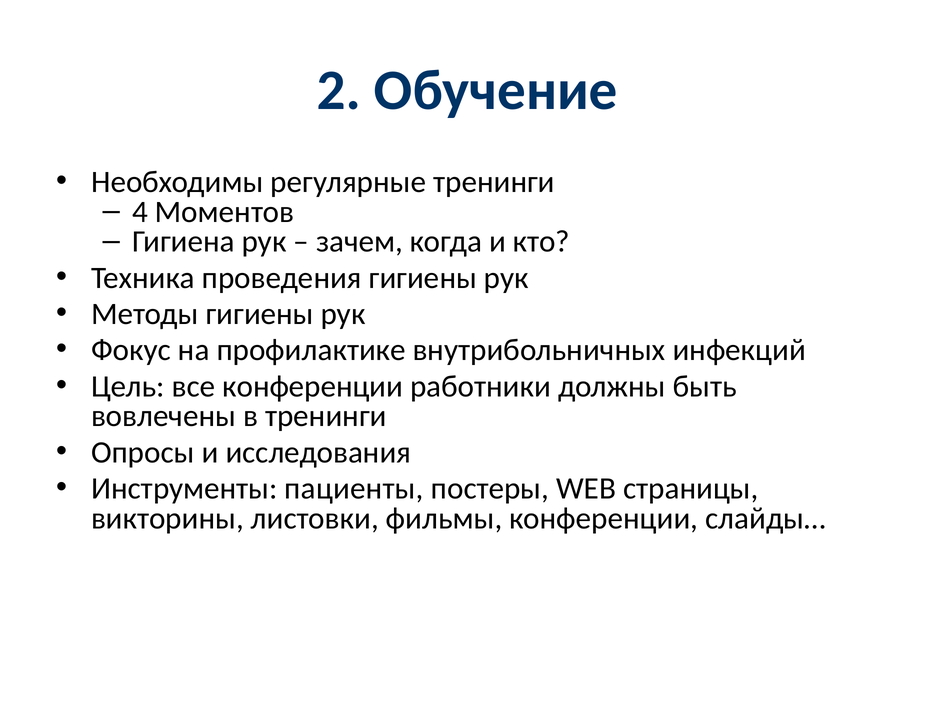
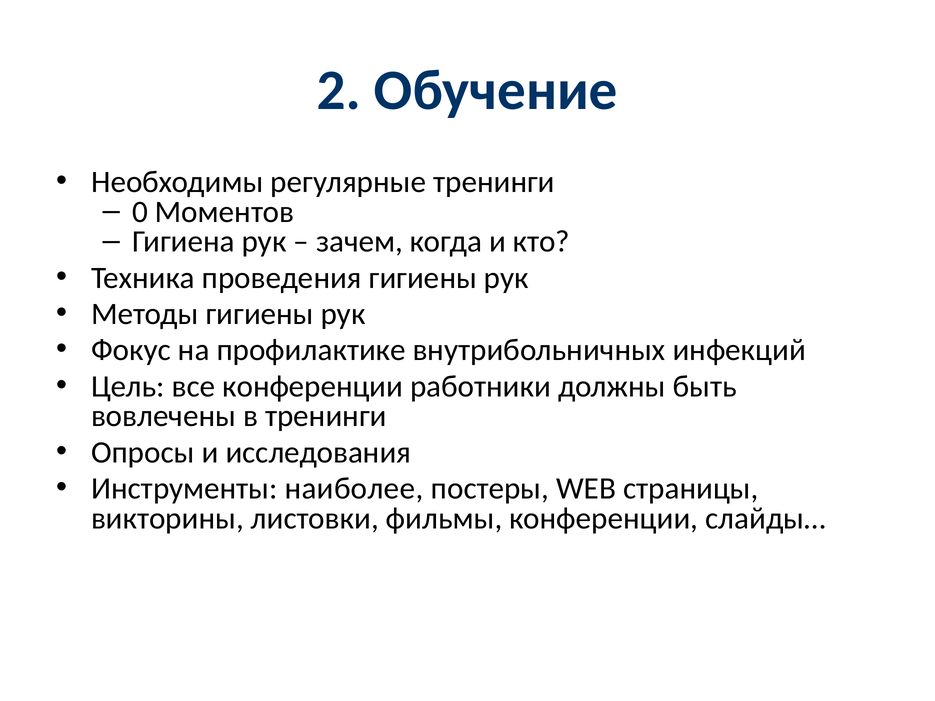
4: 4 -> 0 (140, 212)
пациенты: пациенты -> наиболее (354, 489)
